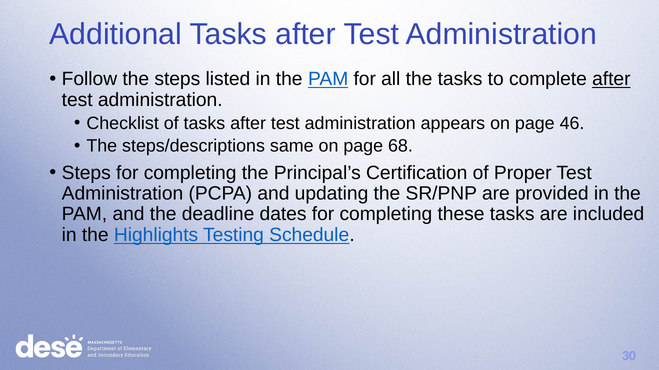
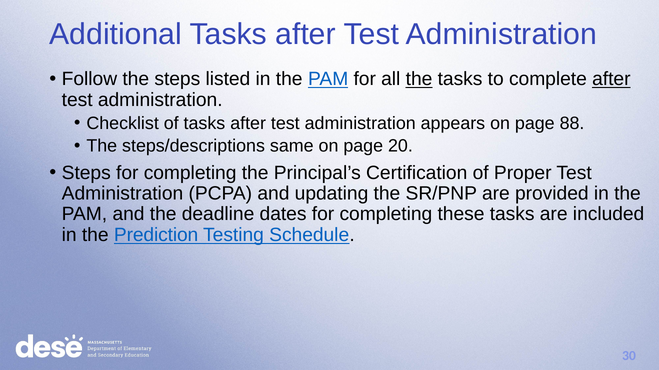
the underline: none -> present (419, 79)
46: 46 -> 88 (572, 123)
68: 68 -> 20 (400, 146)
Highlights: Highlights -> Prediction (156, 235)
